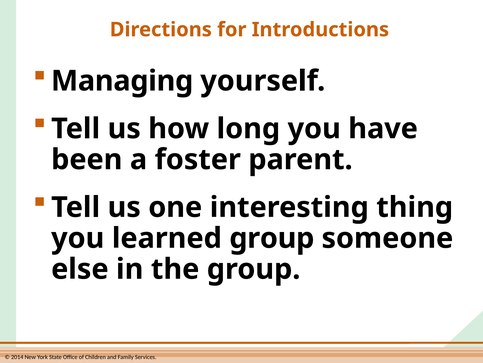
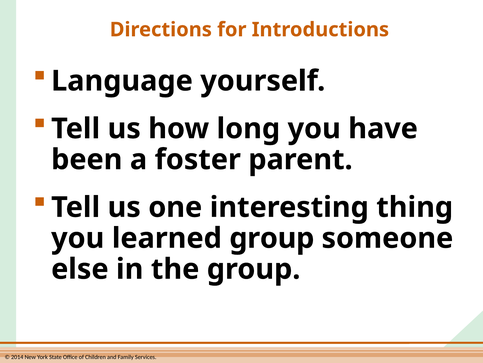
Managing: Managing -> Language (122, 81)
